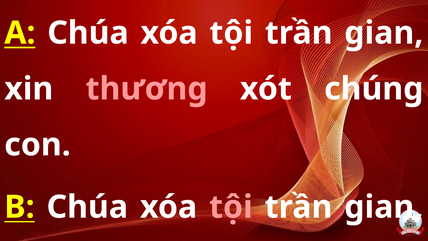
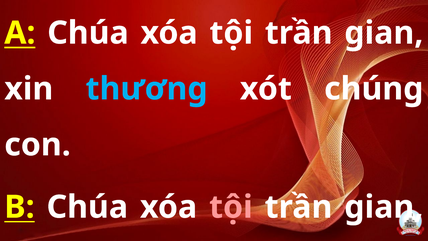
thương colour: pink -> light blue (147, 89)
